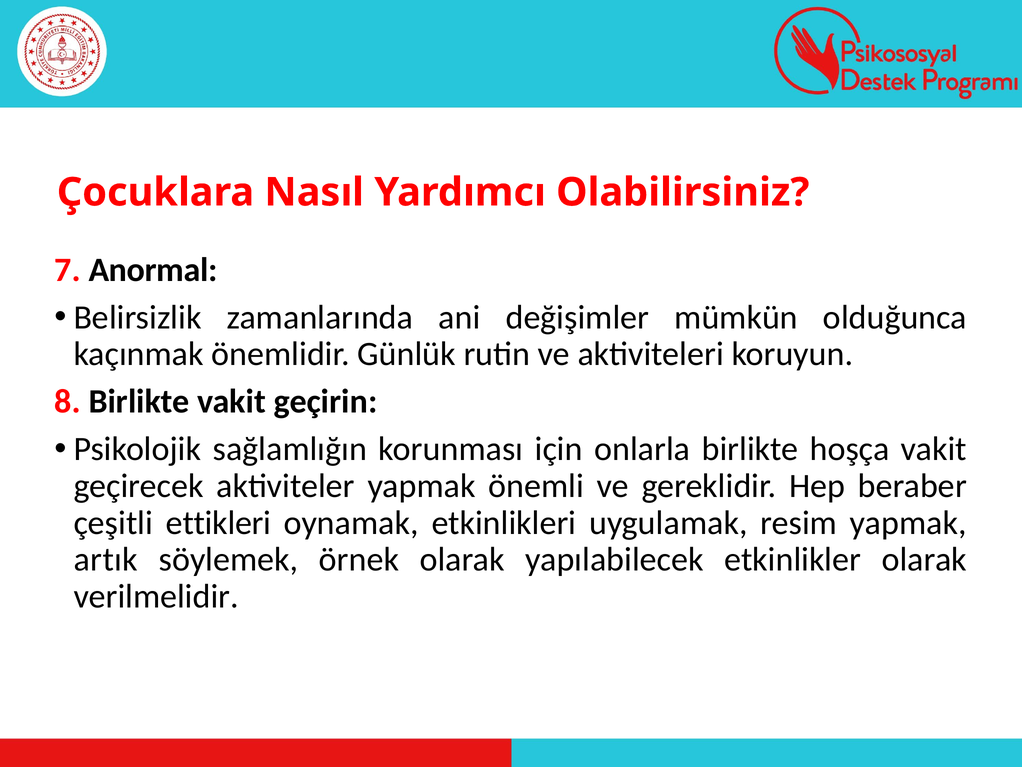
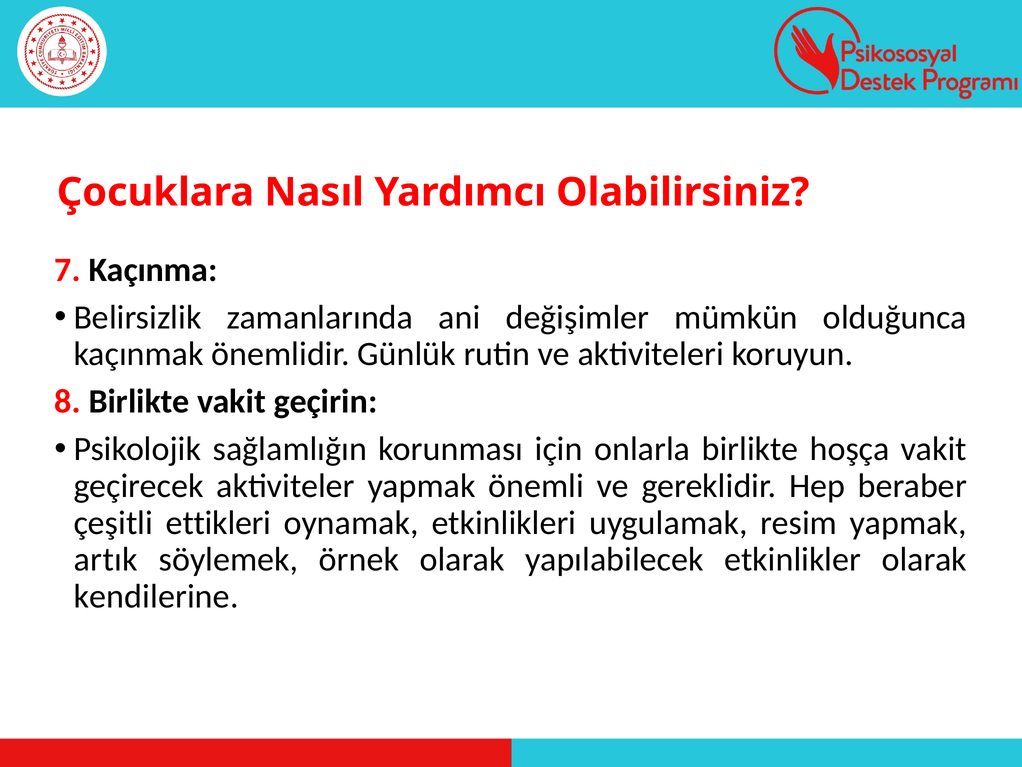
Anormal: Anormal -> Kaçınma (153, 270)
verilmelidir: verilmelidir -> kendilerine (156, 596)
